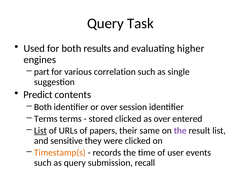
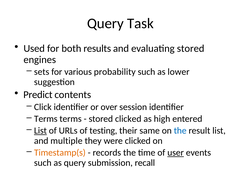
evaluating higher: higher -> stored (191, 48)
part: part -> sets (42, 72)
correlation: correlation -> probability (115, 72)
single: single -> lower (179, 72)
Both: Both -> Click (43, 107)
as over: over -> high (162, 119)
papers: papers -> testing (103, 130)
the colour: purple -> blue (180, 130)
sensitive: sensitive -> multiple (66, 141)
user underline: none -> present (176, 152)
